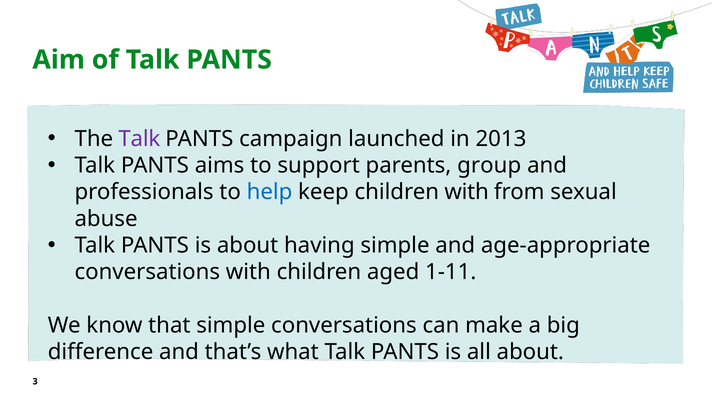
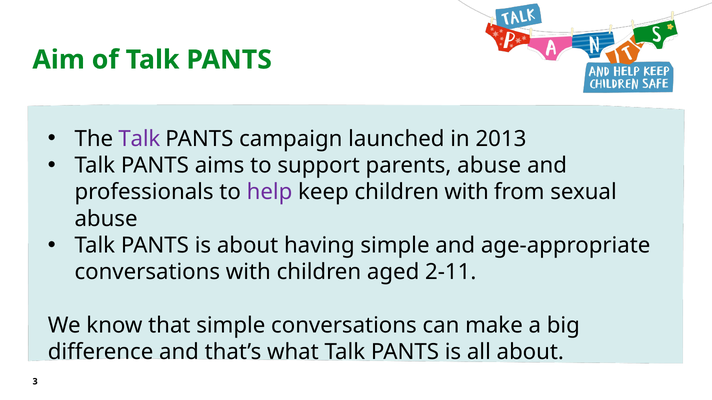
parents group: group -> abuse (489, 166)
help colour: blue -> purple (270, 192)
1-11: 1-11 -> 2-11 (451, 272)
